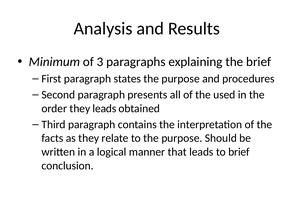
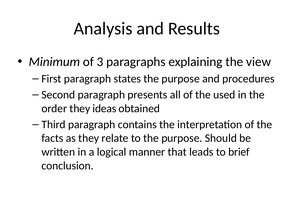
the brief: brief -> view (259, 62)
they leads: leads -> ideas (104, 108)
